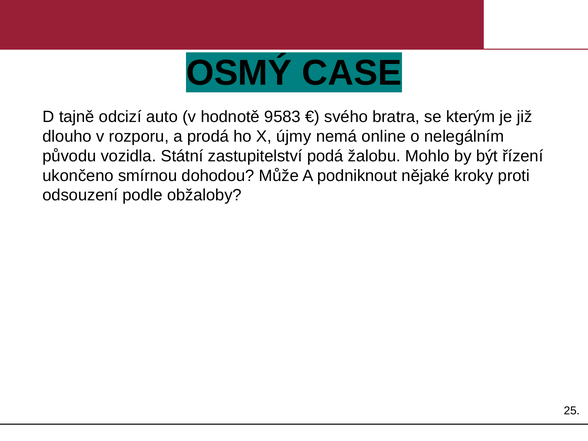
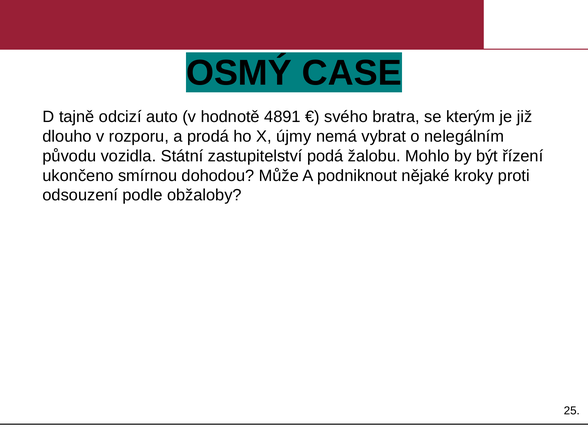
9583: 9583 -> 4891 (282, 117)
online: online -> vybrat (384, 136)
